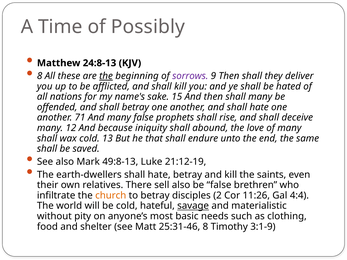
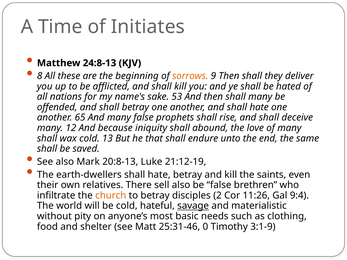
Possibly: Possibly -> Initiates (148, 27)
the underline: present -> none (106, 76)
sorrows colour: purple -> orange (190, 76)
15: 15 -> 53 (177, 97)
71: 71 -> 65 (80, 118)
49:8-13: 49:8-13 -> 20:8-13 (120, 162)
4:4: 4:4 -> 9:4 (299, 196)
25:31-46 8: 8 -> 0 (205, 227)
